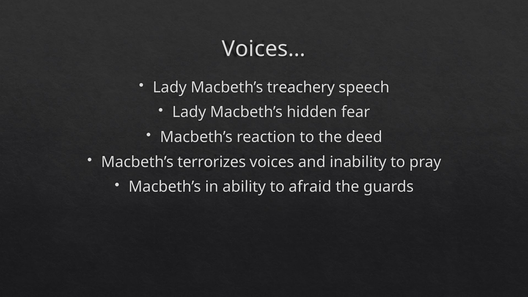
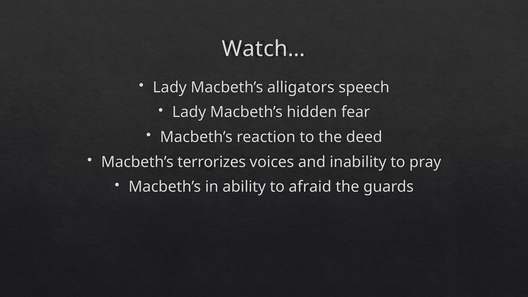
Voices…: Voices… -> Watch… (264, 49)
treachery: treachery -> alligators (301, 87)
